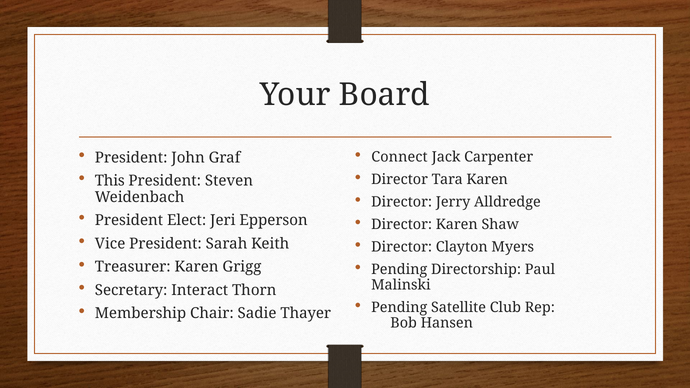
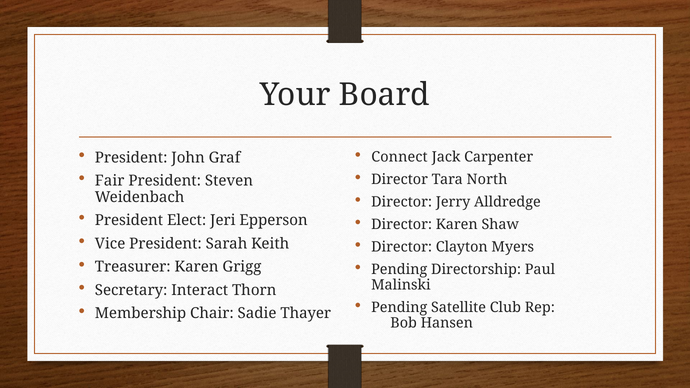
Tara Karen: Karen -> North (487, 180)
This: This -> Fair (110, 181)
